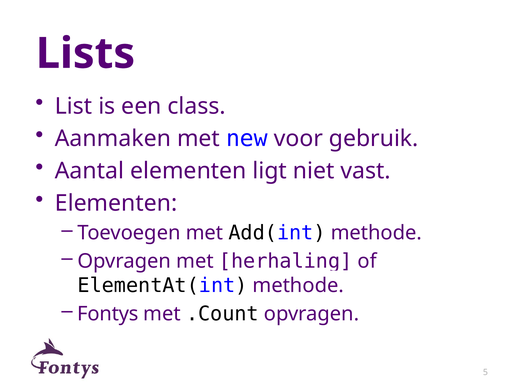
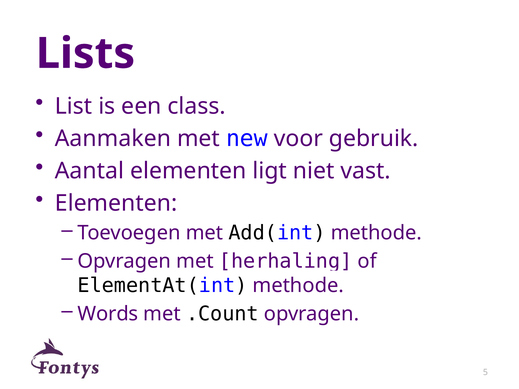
Fontys: Fontys -> Words (108, 314)
